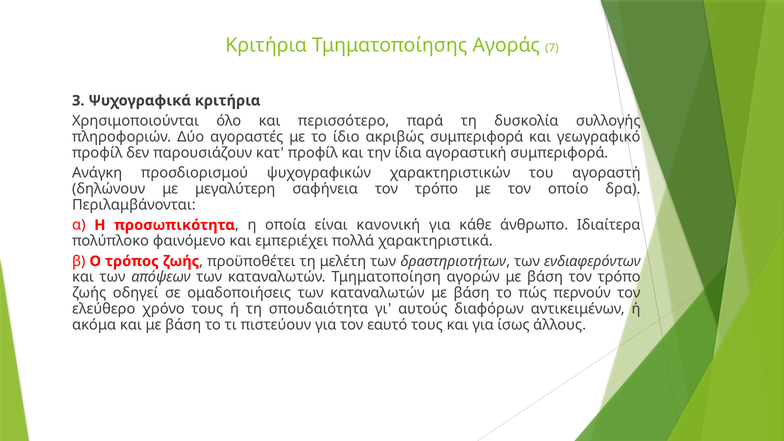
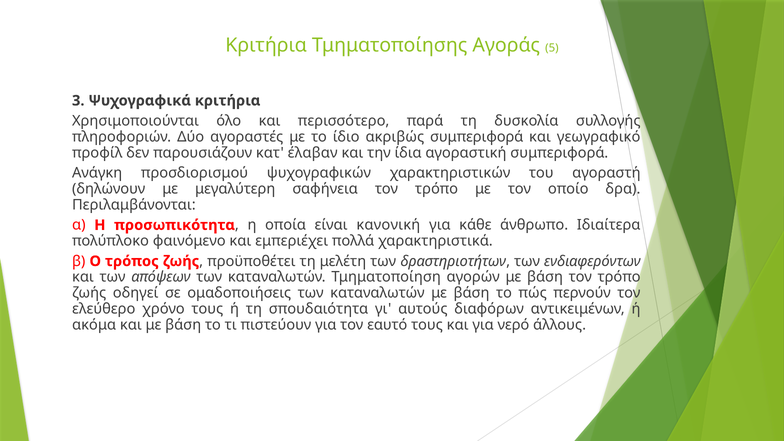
7: 7 -> 5 (552, 48)
κατ προφίλ: προφίλ -> έλαβαν (313, 153)
ίσως: ίσως -> νερό (513, 325)
